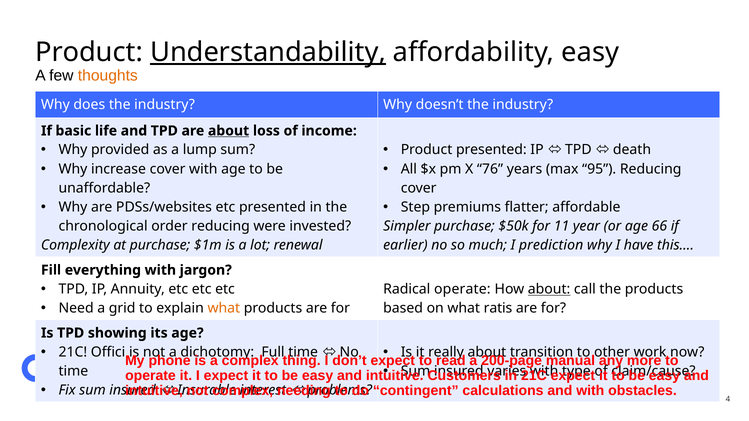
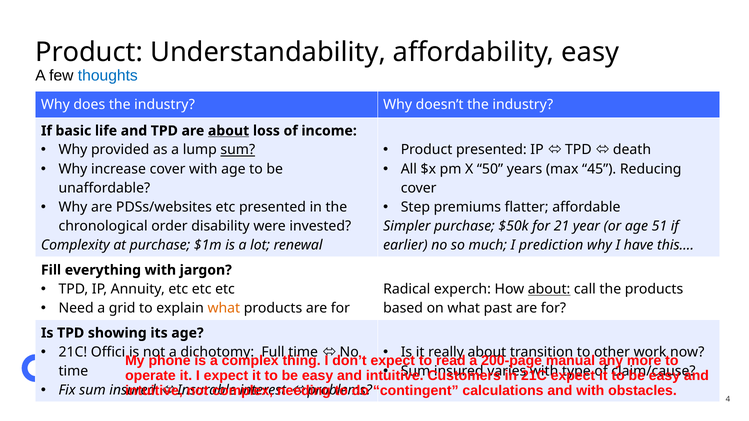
Understandability underline: present -> none (268, 52)
thoughts colour: orange -> blue (108, 76)
sum underline: none -> present (238, 150)
76: 76 -> 50 (490, 169)
95: 95 -> 45 (599, 169)
order reducing: reducing -> disability (221, 226)
11: 11 -> 21 (562, 226)
66: 66 -> 51 (659, 226)
Radical operate: operate -> experch (462, 289)
ratis: ratis -> past (498, 308)
